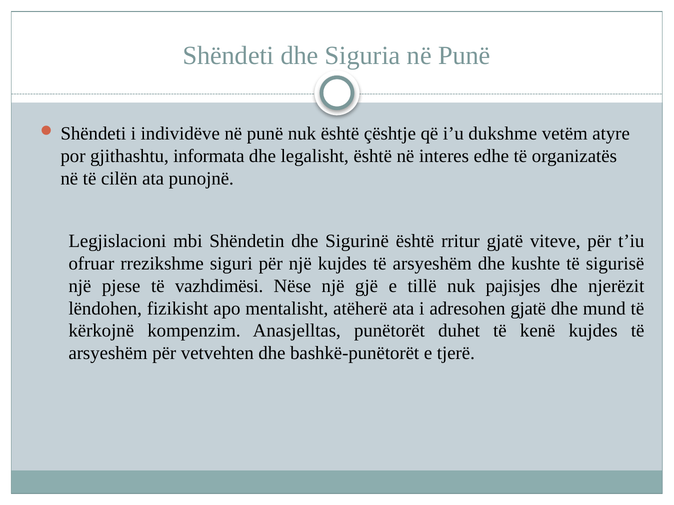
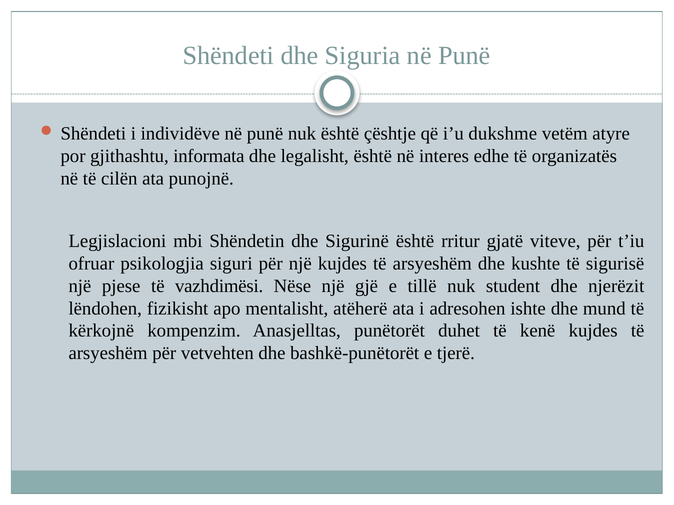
rrezikshme: rrezikshme -> psikologjia (162, 264)
pajisjes: pajisjes -> student (513, 286)
adresohen gjatë: gjatë -> ishte (528, 309)
